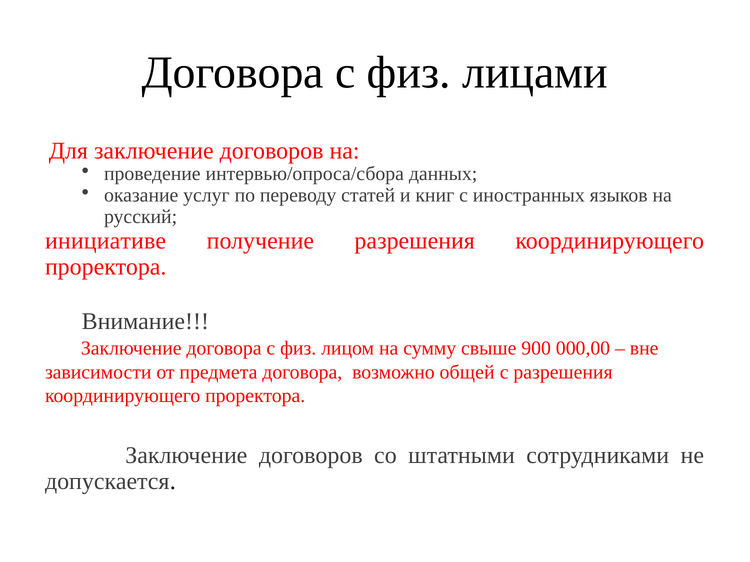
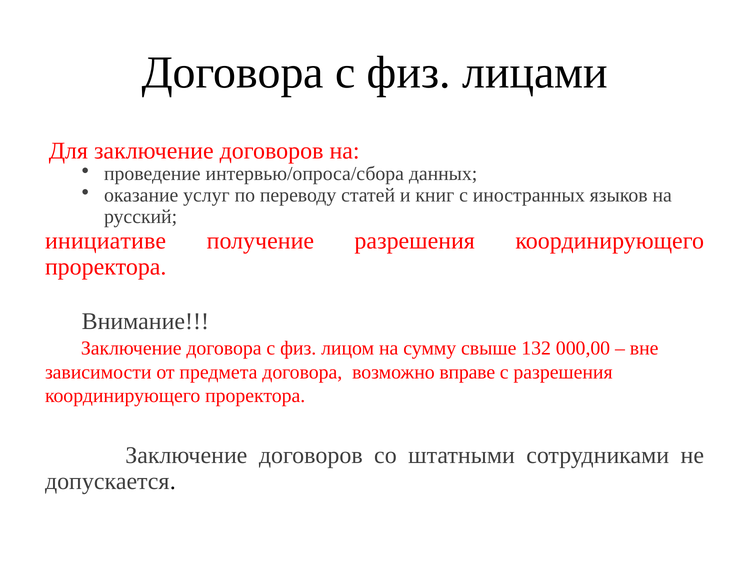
900: 900 -> 132 (536, 348)
общей: общей -> вправе (467, 373)
